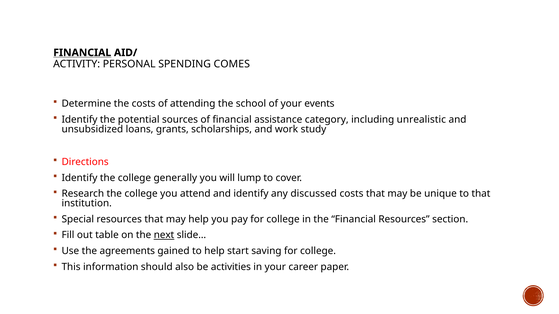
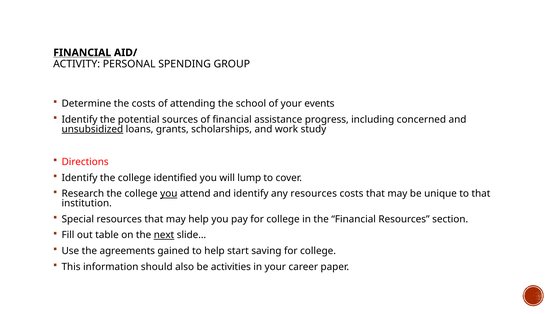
COMES: COMES -> GROUP (232, 64)
category: category -> progress (327, 120)
unrealistic: unrealistic -> concerned (421, 120)
unsubsidized underline: none -> present (92, 129)
generally: generally -> identified (175, 178)
you underline: none -> present (169, 194)
any discussed: discussed -> resources (314, 194)
